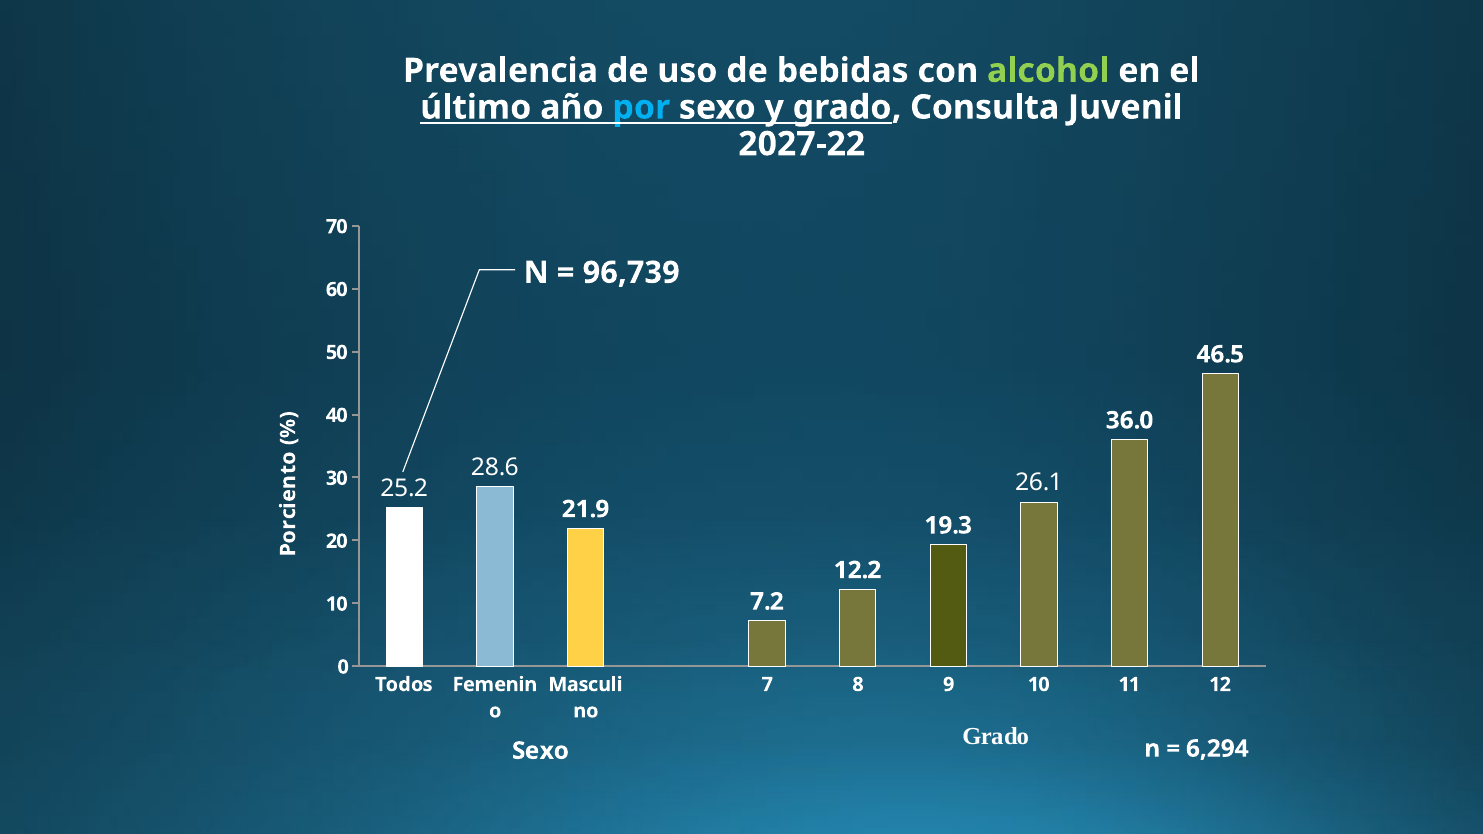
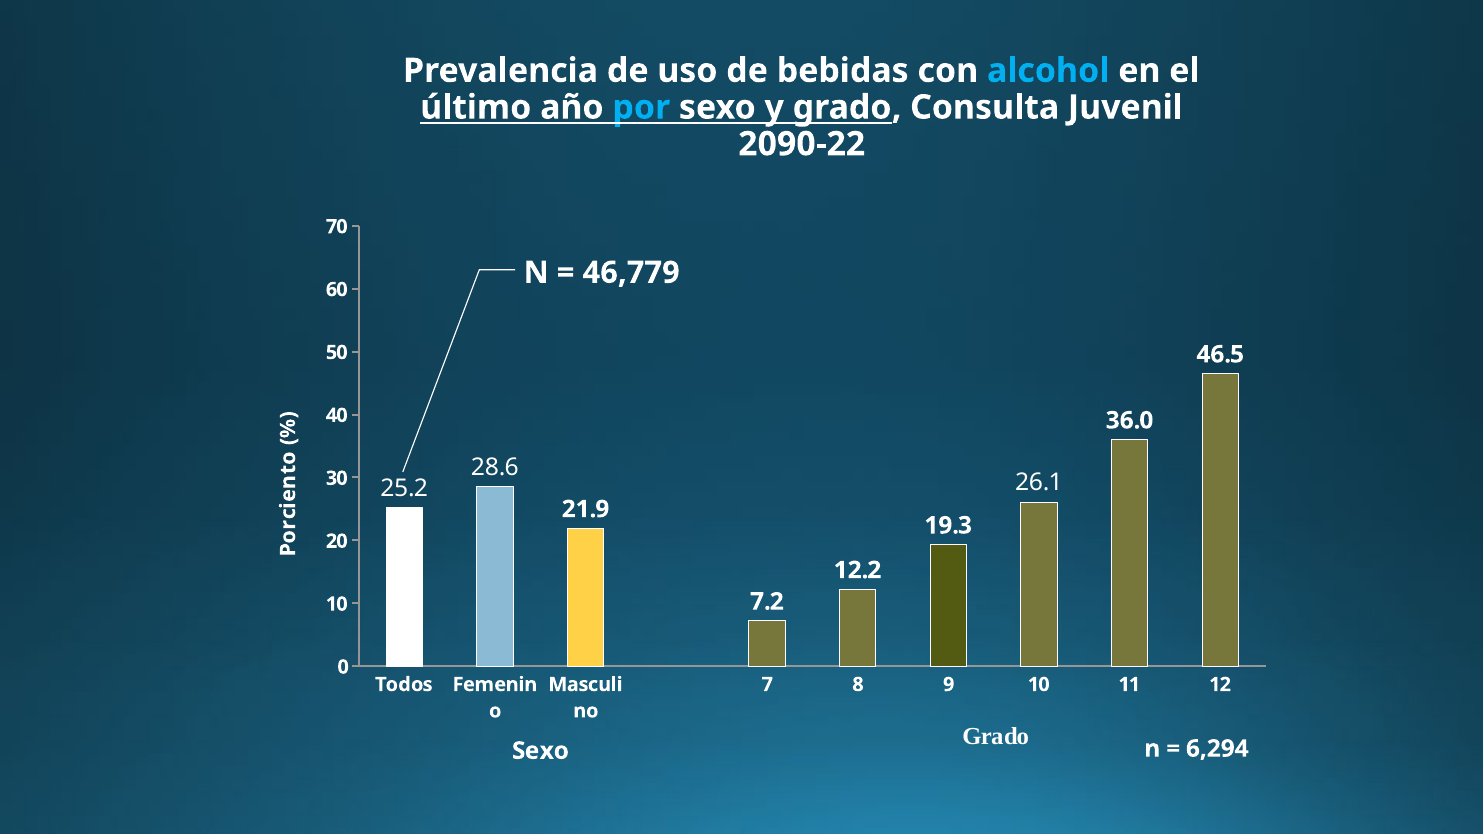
alcohol colour: light green -> light blue (1048, 71)
2027-22: 2027-22 -> 2090-22 (802, 144)
96,739: 96,739 -> 46,779 (631, 273)
